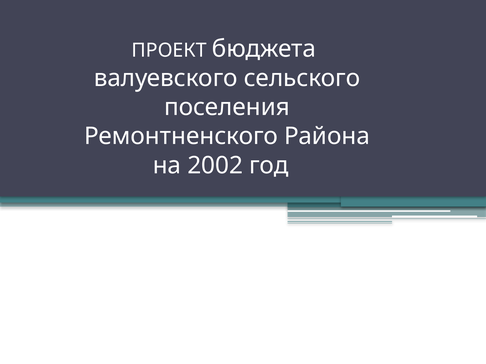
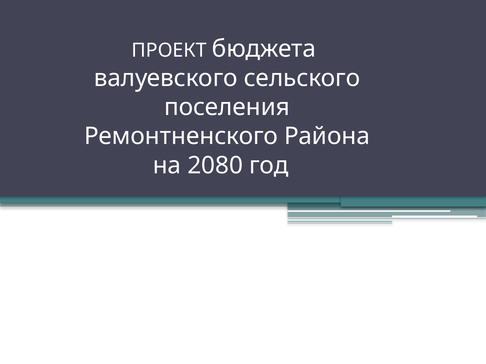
2002: 2002 -> 2080 (215, 166)
